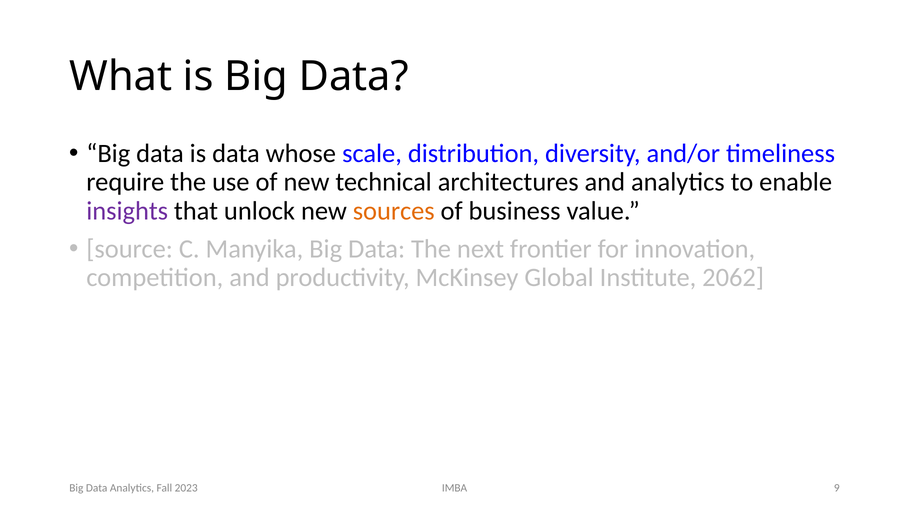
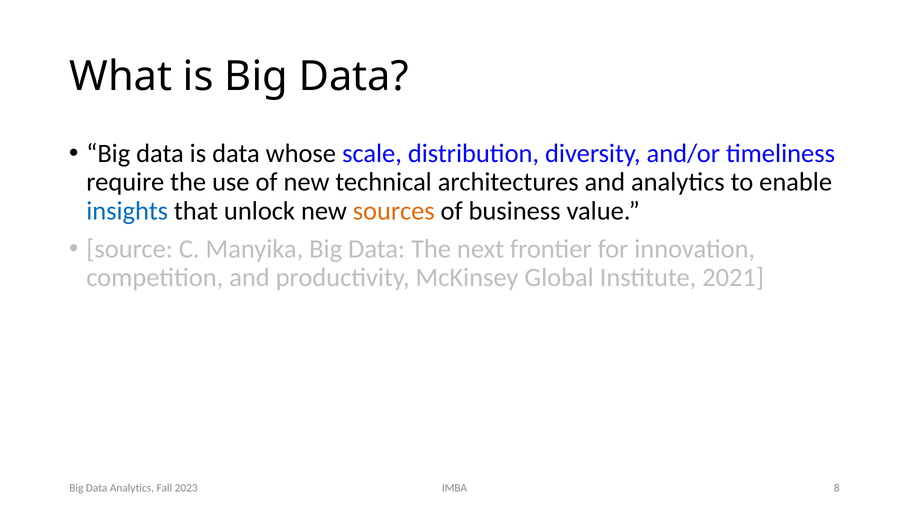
insights colour: purple -> blue (127, 211)
2062: 2062 -> 2021 (733, 278)
9: 9 -> 8 (837, 488)
